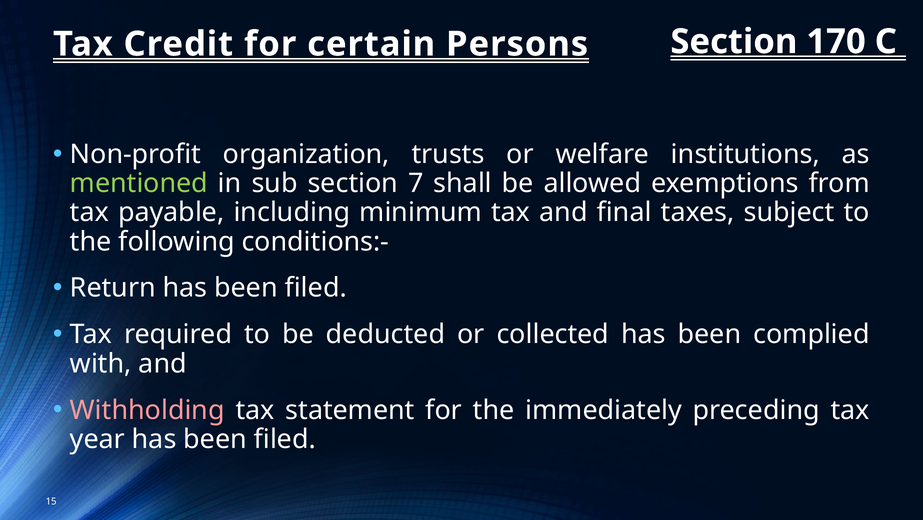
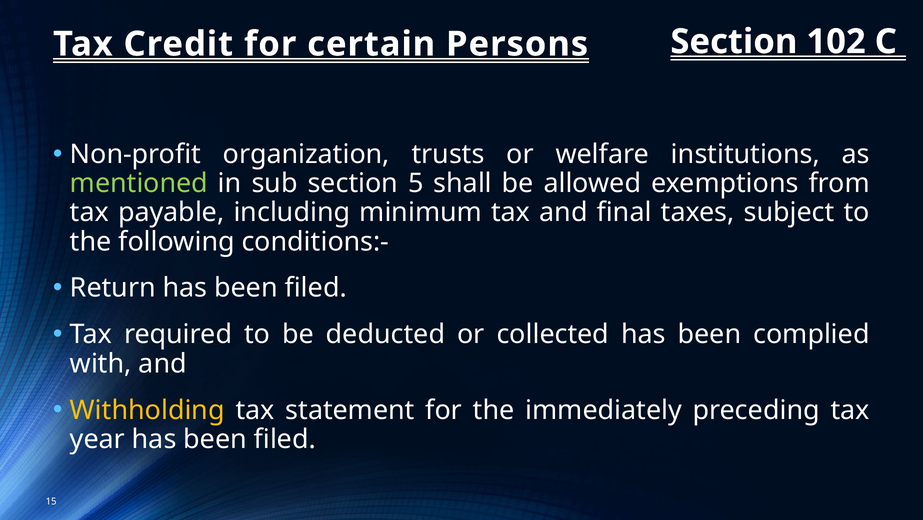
170: 170 -> 102 (836, 42)
7: 7 -> 5 (416, 183)
Withholding colour: pink -> yellow (147, 410)
